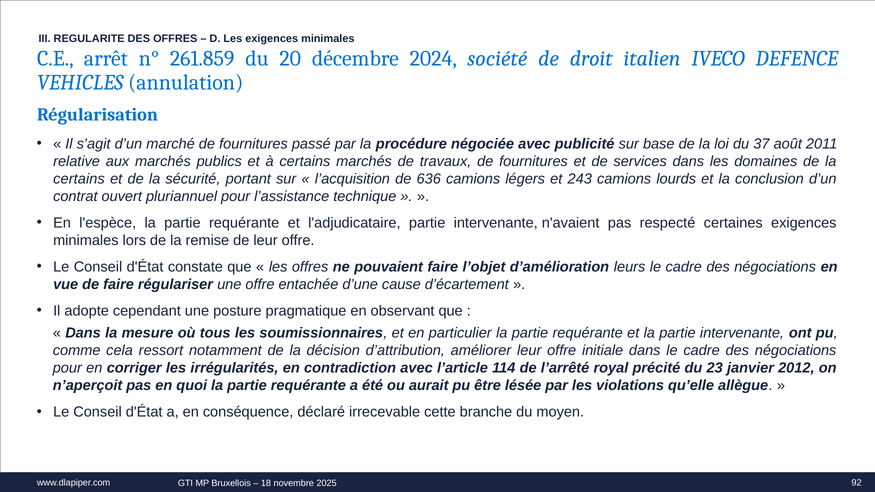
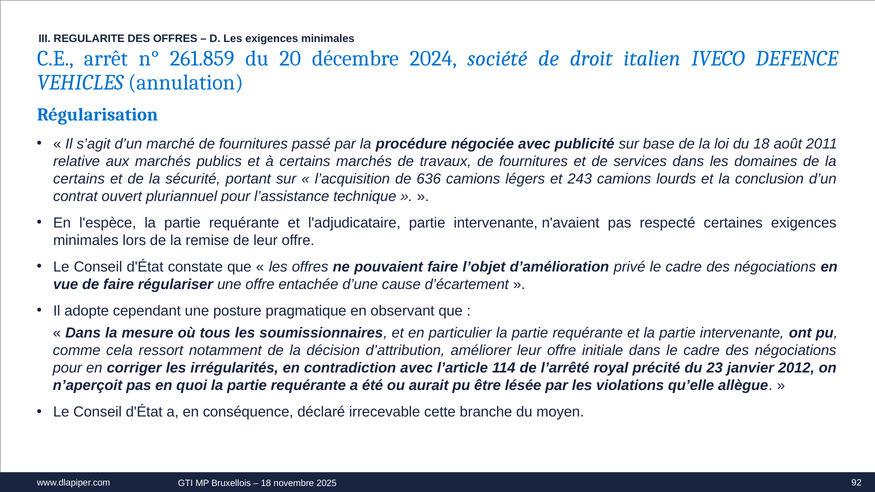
du 37: 37 -> 18 (761, 144)
leurs: leurs -> privé (630, 267)
